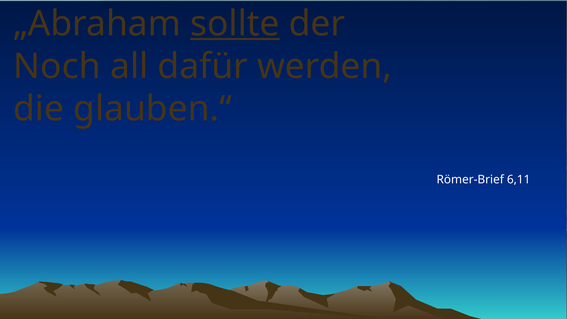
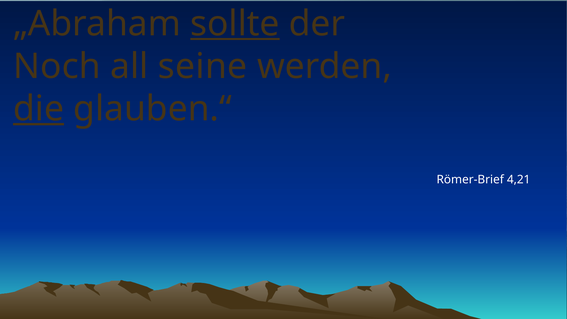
dafür: dafür -> seine (203, 66)
die underline: none -> present (39, 109)
6,11: 6,11 -> 4,21 (519, 180)
